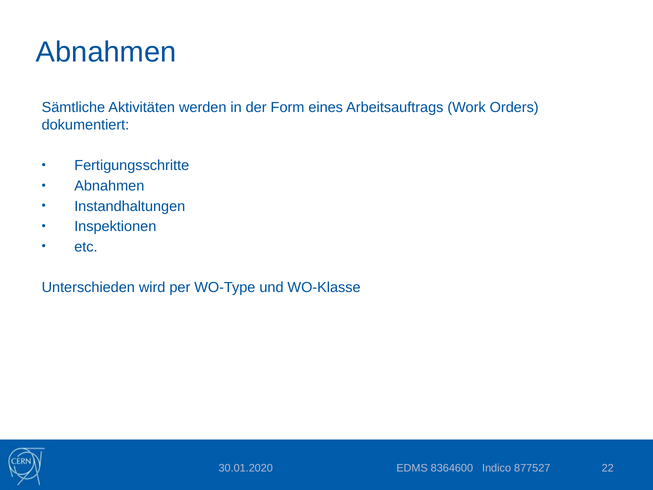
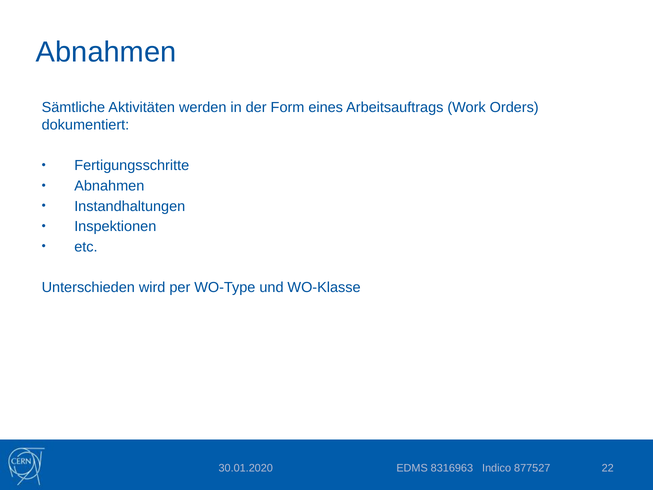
8364600: 8364600 -> 8316963 (452, 468)
